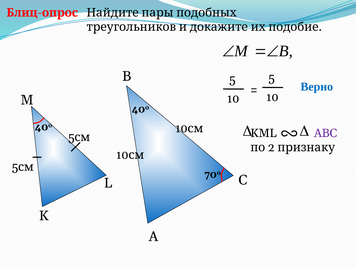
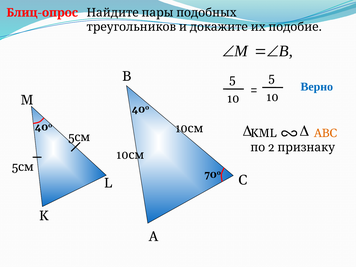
ABC colour: purple -> orange (326, 133)
